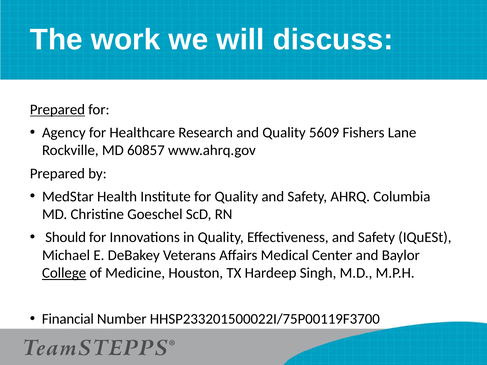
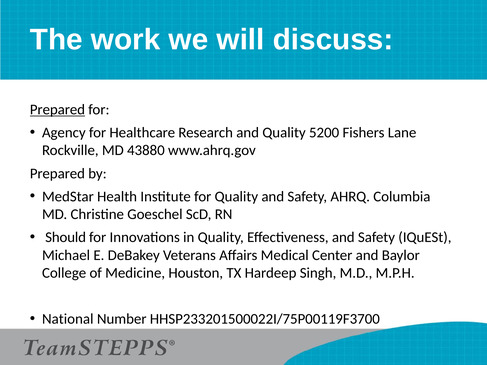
5609: 5609 -> 5200 (324, 133)
60857: 60857 -> 43880 (146, 151)
College underline: present -> none (64, 273)
Financial: Financial -> National (68, 319)
